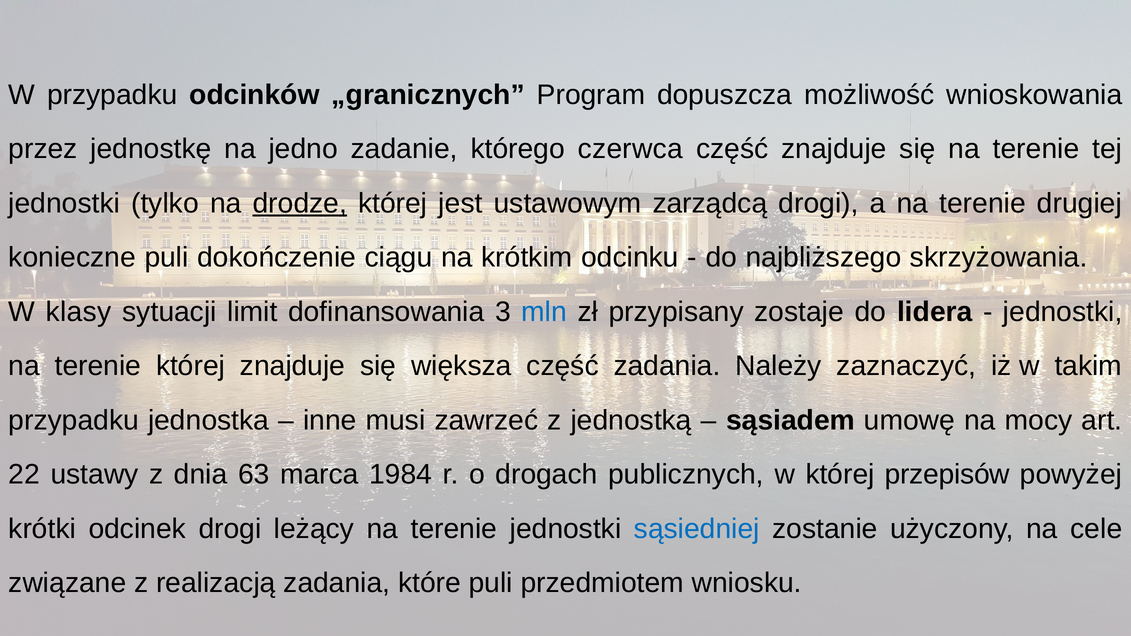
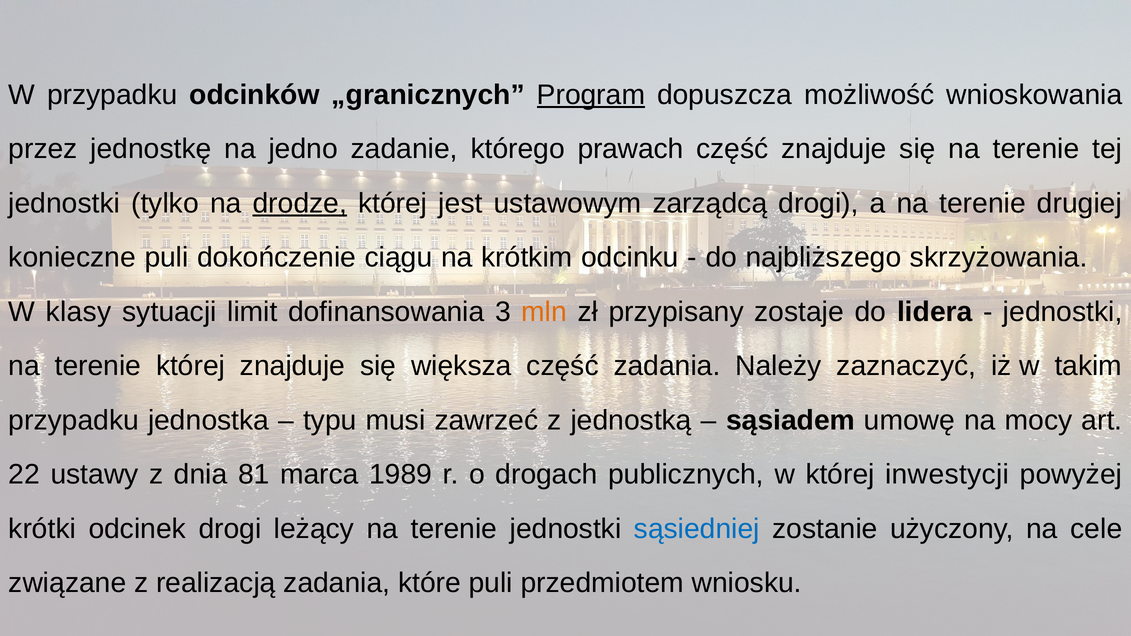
Program underline: none -> present (591, 95)
czerwca: czerwca -> prawach (631, 149)
mln colour: blue -> orange (544, 312)
inne: inne -> typu (330, 420)
63: 63 -> 81 (254, 475)
1984: 1984 -> 1989 (401, 475)
przepisów: przepisów -> inwestycji (947, 475)
